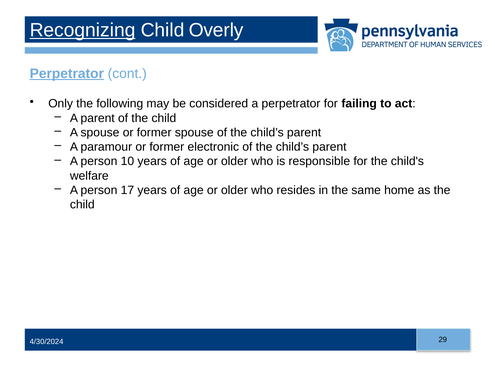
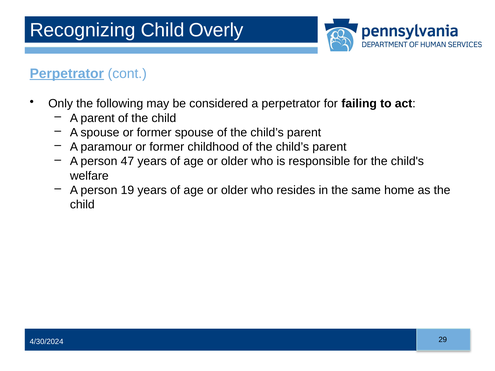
Recognizing underline: present -> none (83, 30)
electronic: electronic -> childhood (213, 147)
10: 10 -> 47 (127, 161)
17: 17 -> 19 (127, 190)
